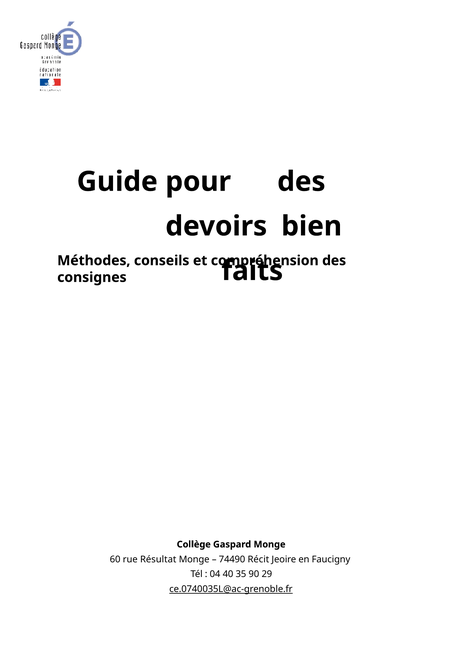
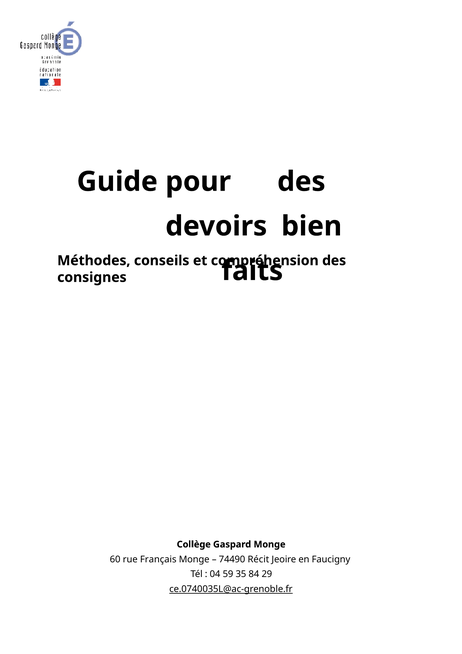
Résultat: Résultat -> Français (158, 559)
40: 40 -> 59 (228, 574)
90: 90 -> 84 (254, 574)
